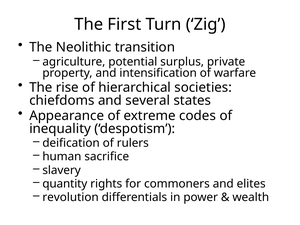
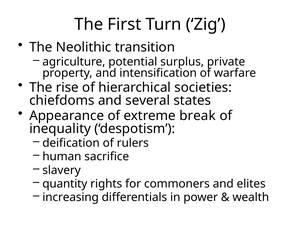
codes: codes -> break (197, 116)
revolution: revolution -> increasing (71, 197)
